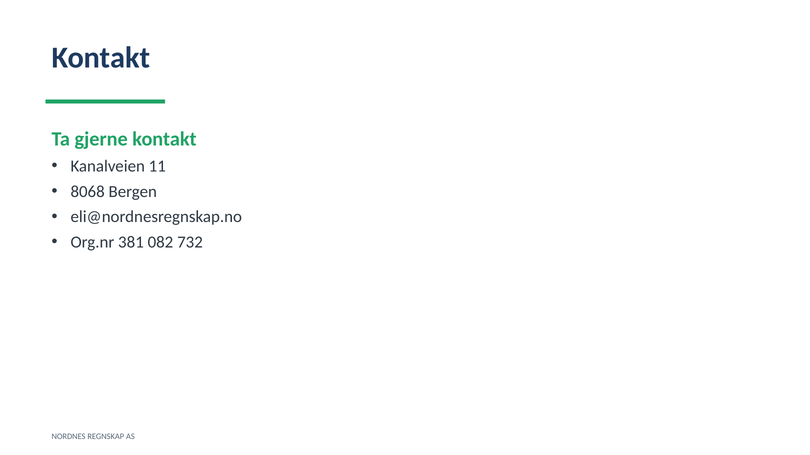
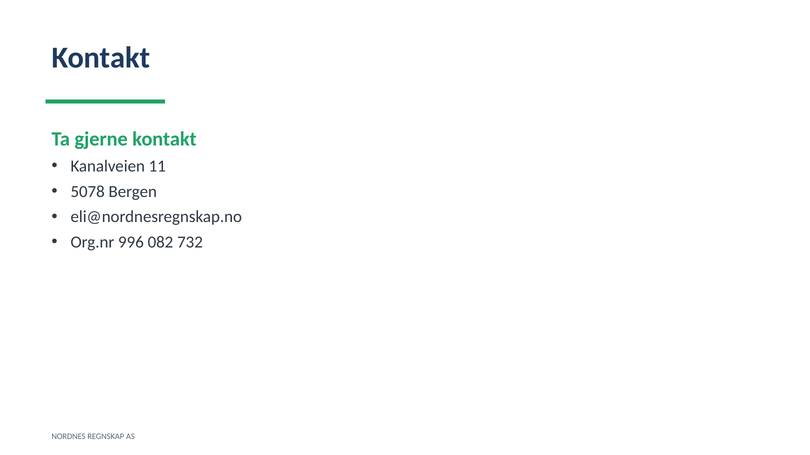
8068: 8068 -> 5078 (88, 192)
381: 381 -> 996 (131, 243)
